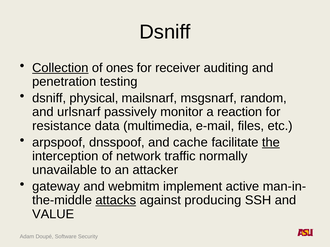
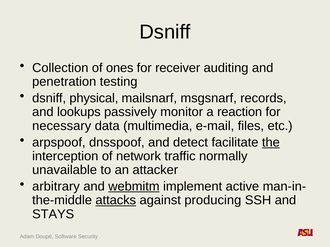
Collection underline: present -> none (60, 68)
random: random -> records (263, 98)
urlsnarf: urlsnarf -> lookups (79, 112)
resistance: resistance -> necessary (62, 126)
cache: cache -> detect (190, 143)
gateway: gateway -> arbitrary (56, 187)
webmitm underline: none -> present (134, 187)
VALUE: VALUE -> STAYS (53, 215)
